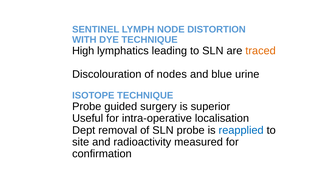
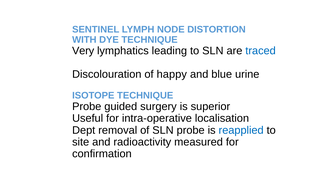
High: High -> Very (83, 51)
traced colour: orange -> blue (261, 51)
nodes: nodes -> happy (172, 74)
